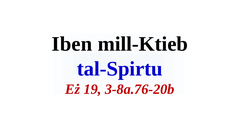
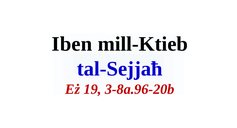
tal-Spirtu: tal-Spirtu -> tal-Sejjaħ (120, 69)
3-8a.76-20b: 3-8a.76-20b -> 3-8a.96-20b (140, 89)
